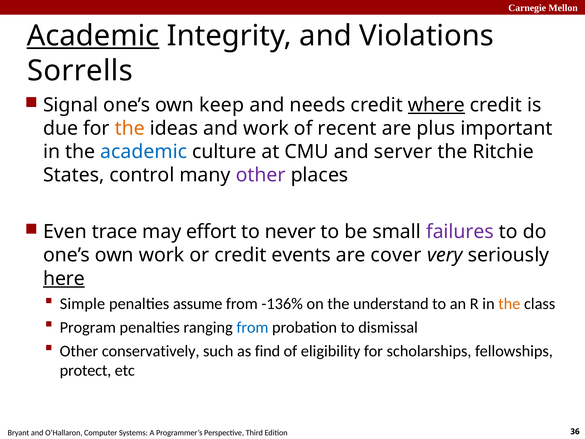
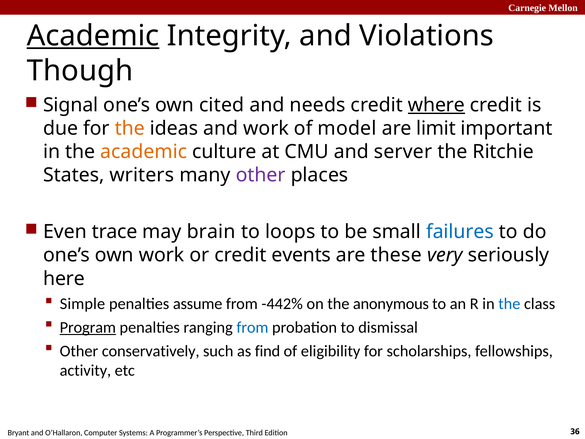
Sorrells: Sorrells -> Though (80, 71)
keep: keep -> cited (222, 105)
recent: recent -> model (347, 128)
plus: plus -> limit (436, 128)
academic colour: blue -> orange (144, 152)
control: control -> writers (142, 175)
effort: effort -> brain (211, 232)
never: never -> loops (290, 232)
failures colour: purple -> blue (460, 232)
cover: cover -> these (396, 255)
here underline: present -> none (64, 278)
-136%: -136% -> -442% (282, 304)
understand: understand -> anonymous (391, 304)
the colour: orange -> blue (509, 304)
Program underline: none -> present (88, 327)
protect: protect -> activity (85, 370)
